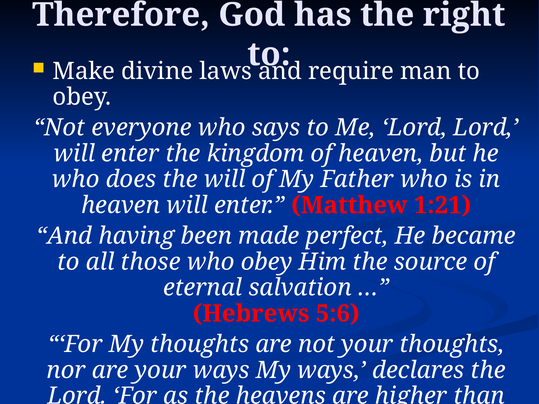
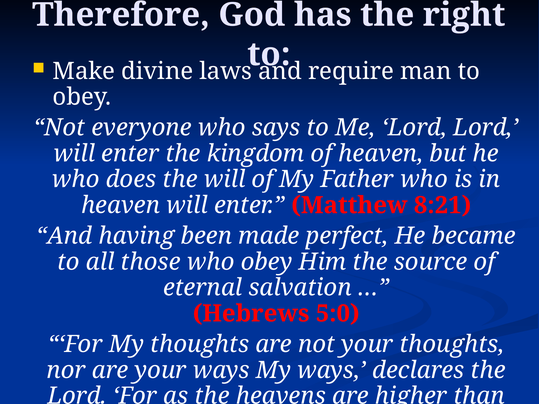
1:21: 1:21 -> 8:21 (443, 205)
5:6: 5:6 -> 5:0 (338, 314)
